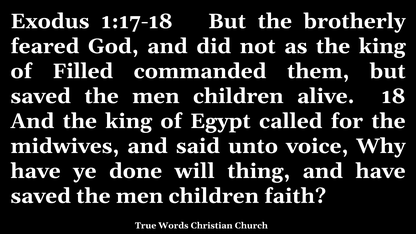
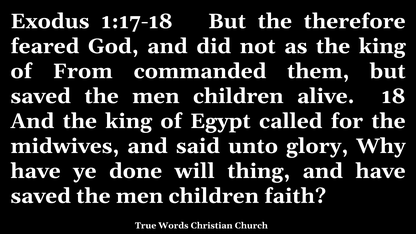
brotherly: brotherly -> therefore (355, 21)
Filled: Filled -> From (83, 71)
voice: voice -> glory (317, 146)
